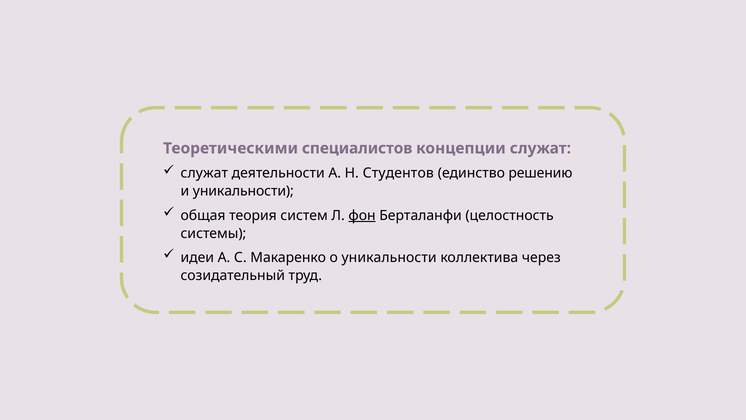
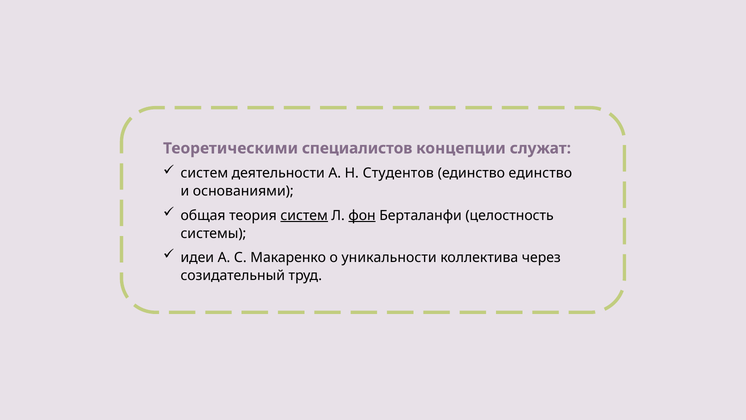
служат: служат -> систем (204, 173)
единство решению: решению -> единство (540, 173)
и уникальности: уникальности -> основаниями (243, 191)
систем underline: none -> present (304, 215)
